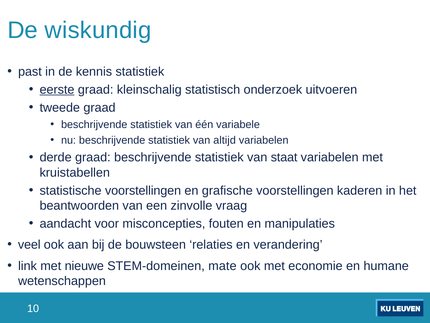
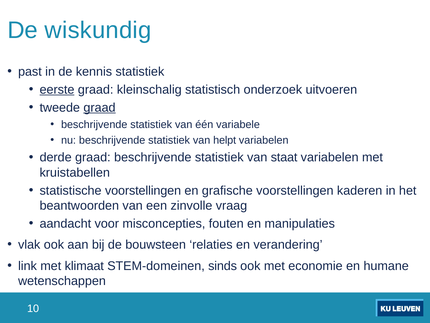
graad underline: none -> present (99, 107)
altijd: altijd -> helpt (225, 140)
veel: veel -> vlak (29, 244)
nieuwe: nieuwe -> klimaat (84, 265)
mate: mate -> sinds (223, 265)
